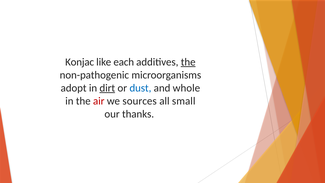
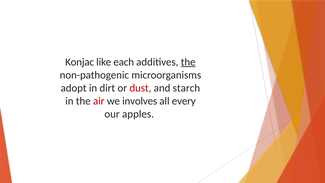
dirt underline: present -> none (107, 88)
dust colour: blue -> red (140, 88)
whole: whole -> starch (186, 88)
sources: sources -> involves (140, 101)
small: small -> every (184, 101)
thanks: thanks -> apples (138, 114)
